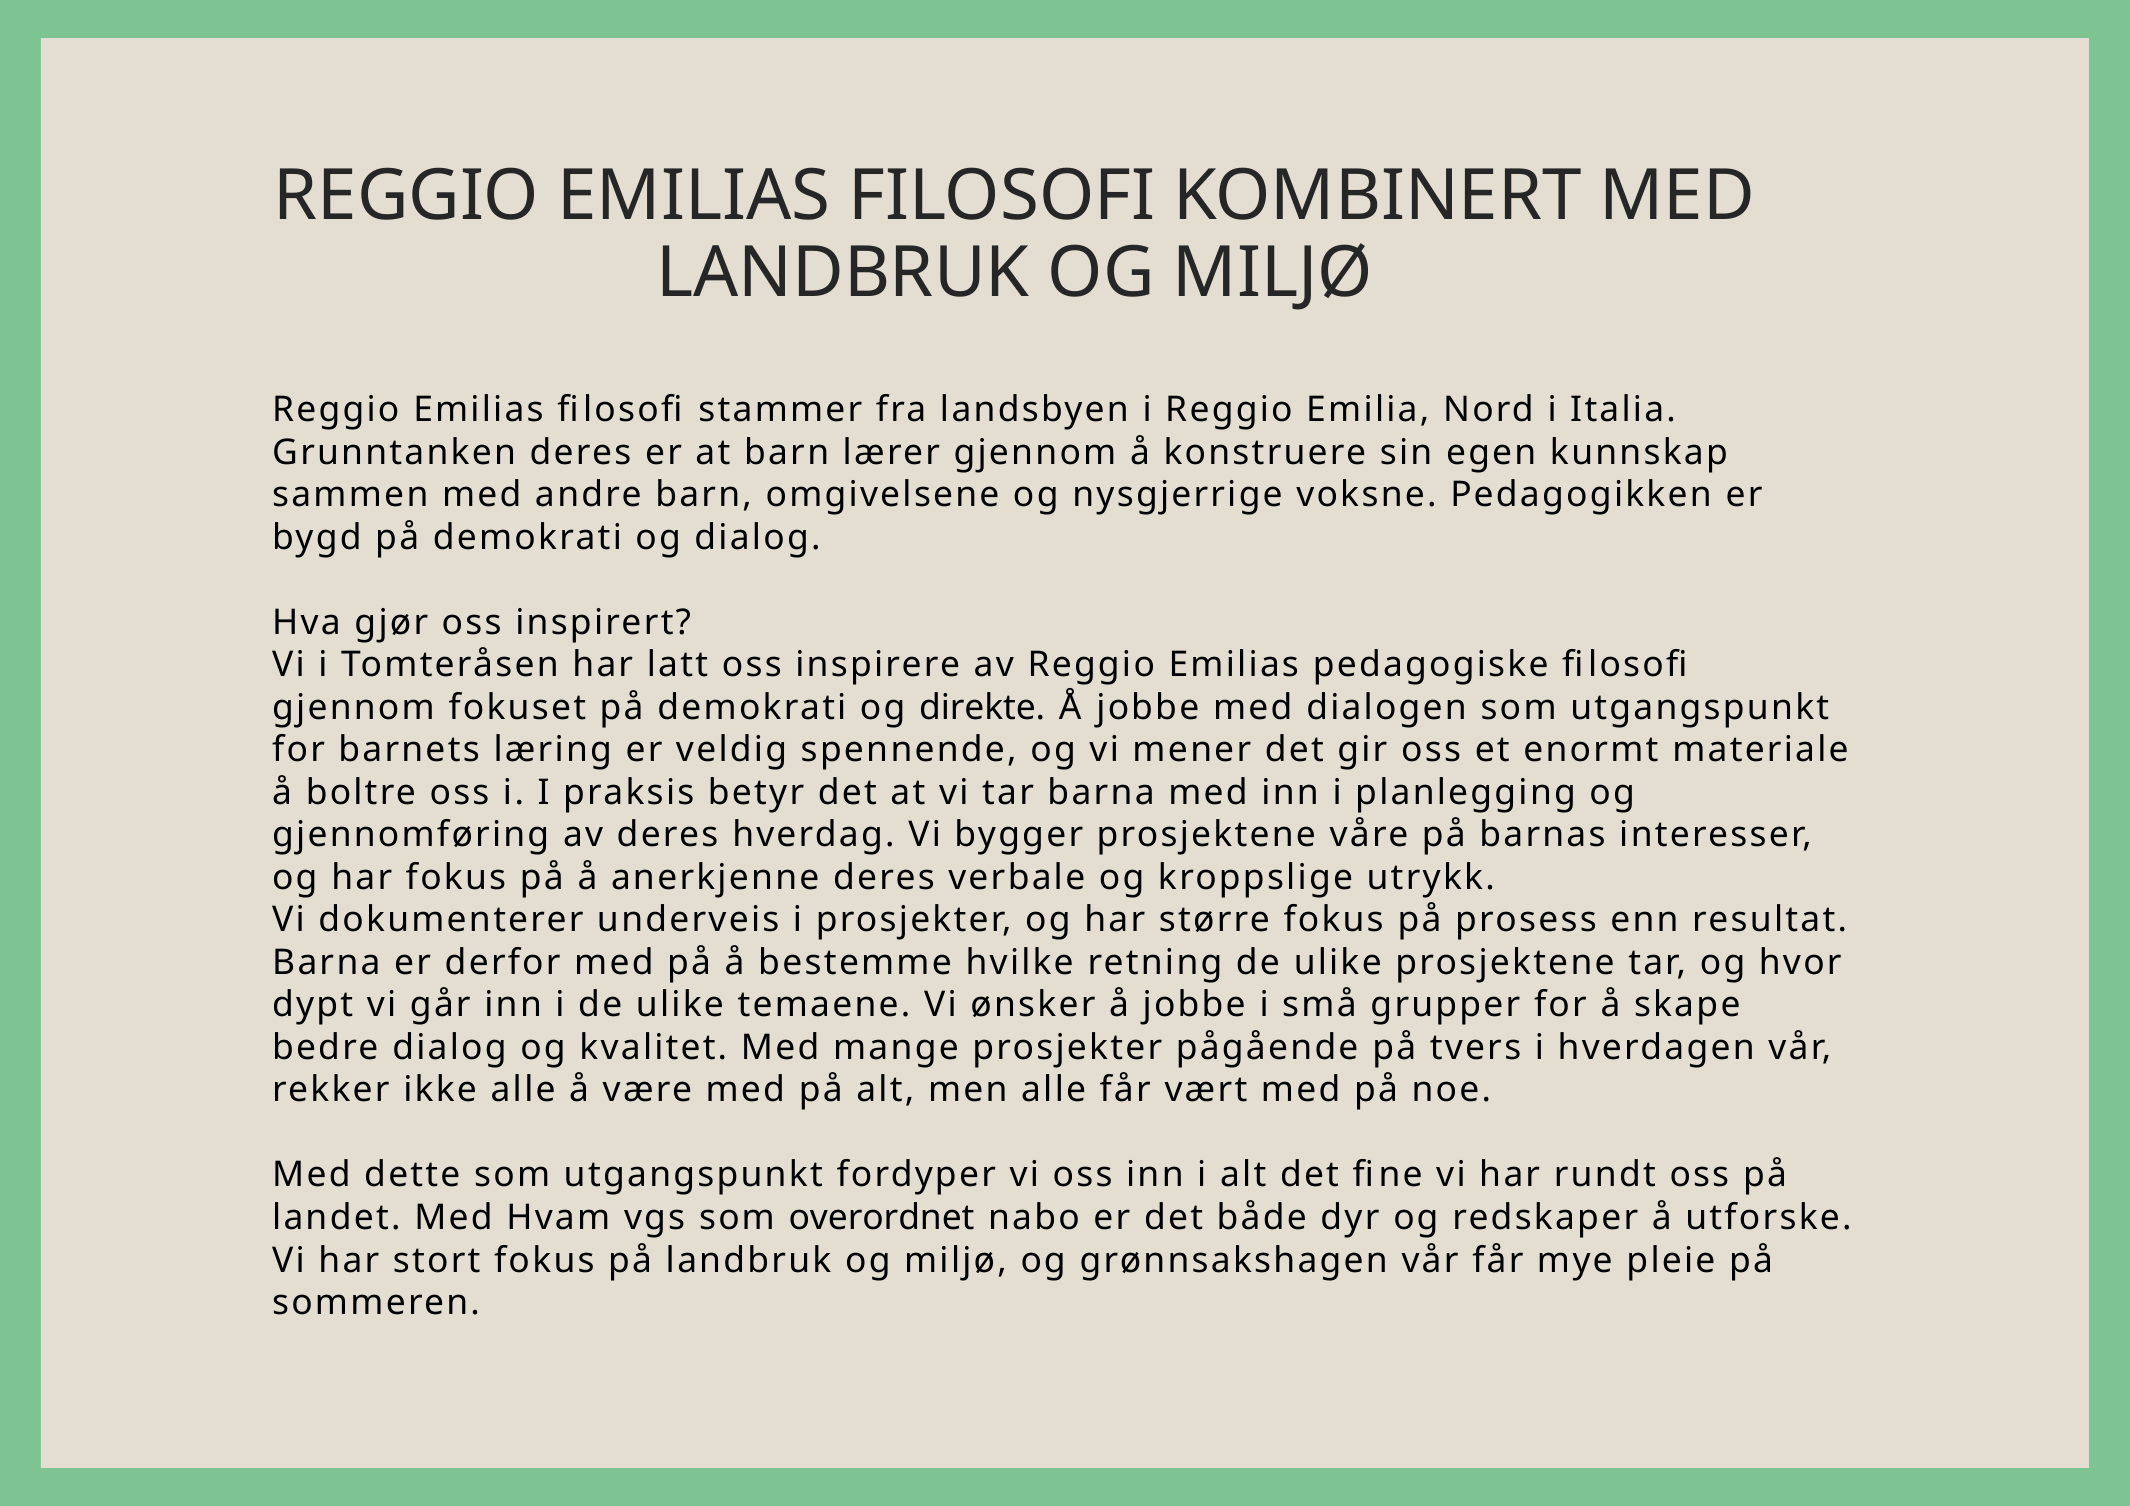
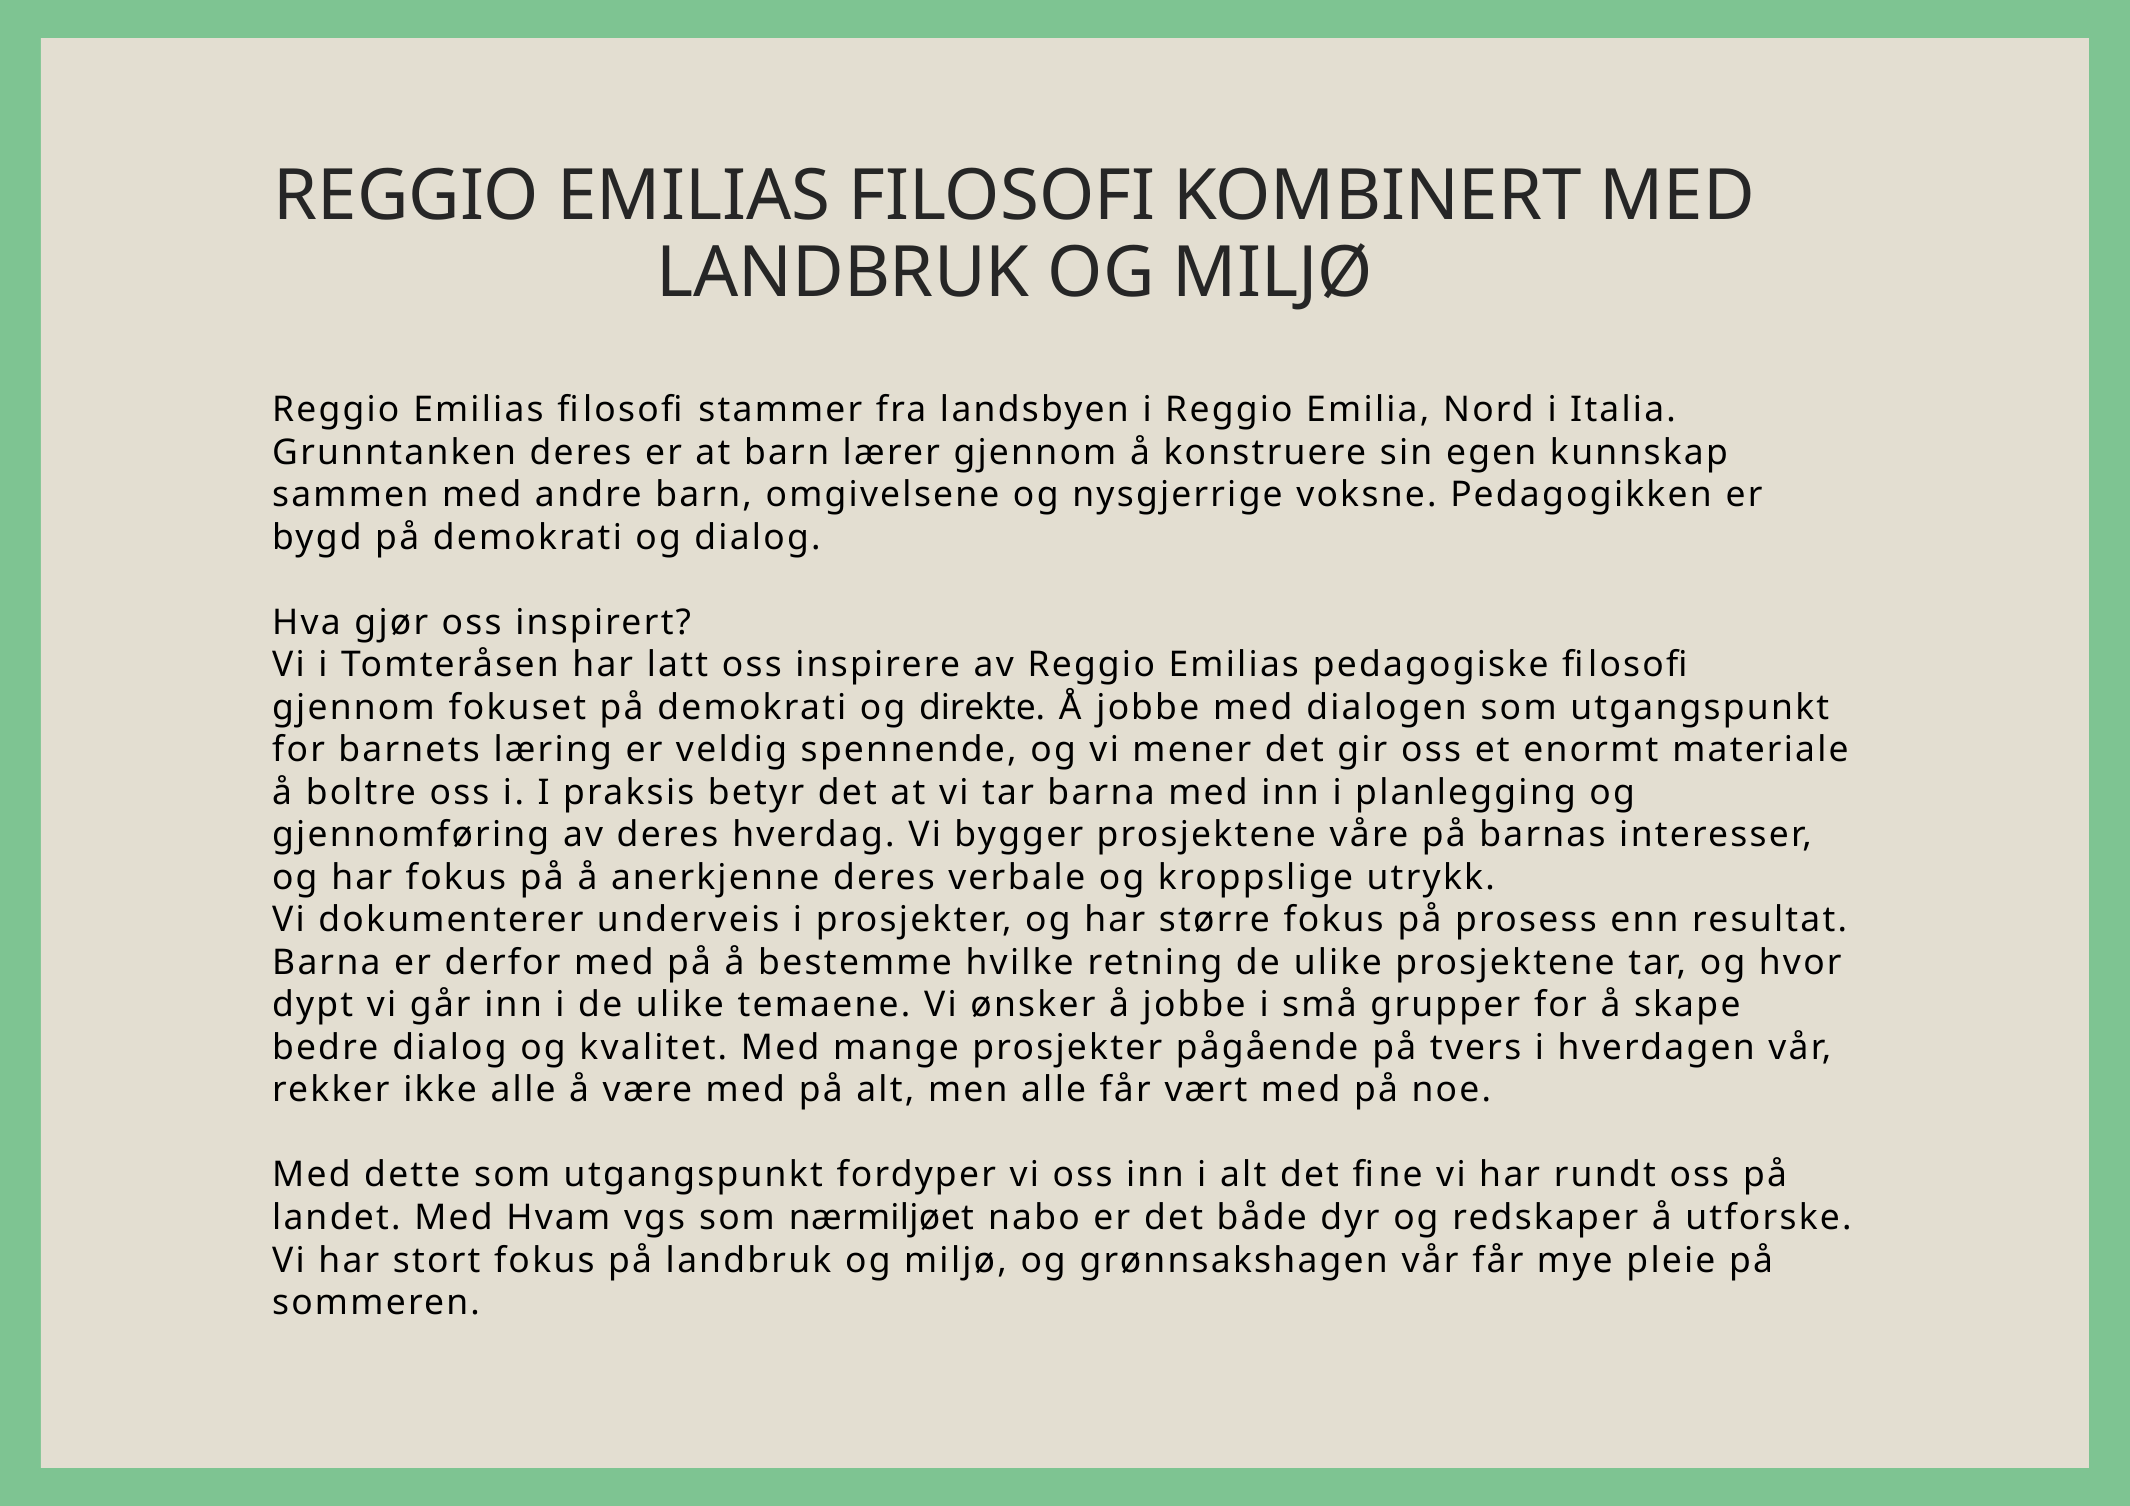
overordnet: overordnet -> nærmiljøet (881, 1218)
